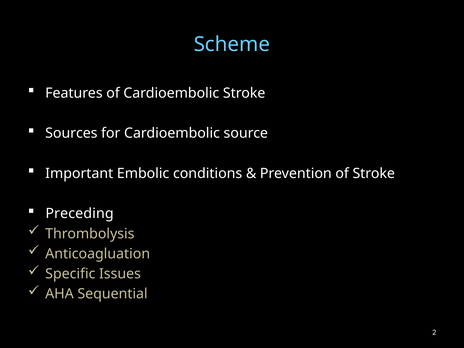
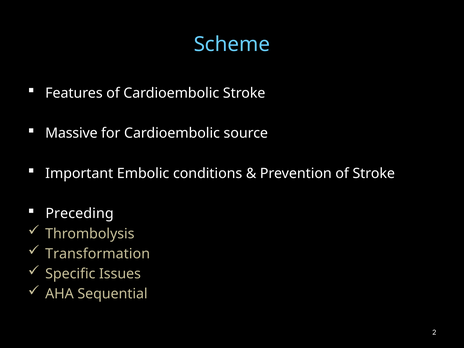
Sources: Sources -> Massive (71, 133)
Anticoagluation: Anticoagluation -> Transformation (98, 254)
